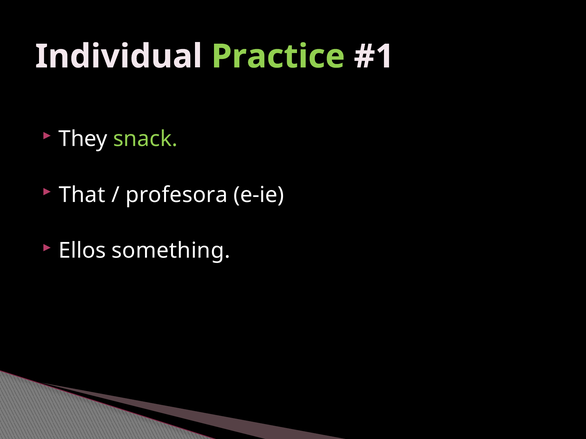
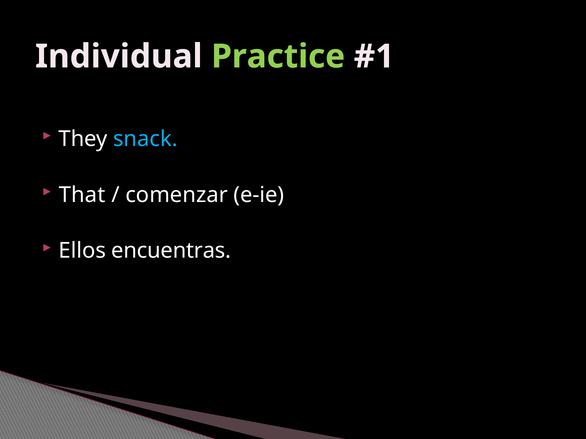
snack colour: light green -> light blue (145, 139)
profesora: profesora -> comenzar (177, 195)
something: something -> encuentras (171, 251)
